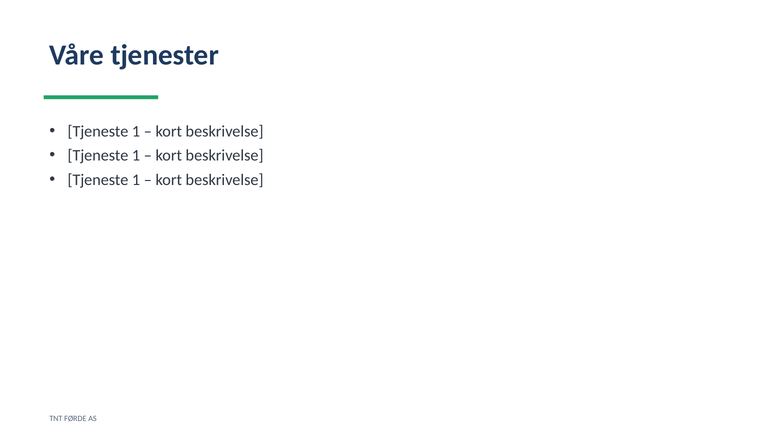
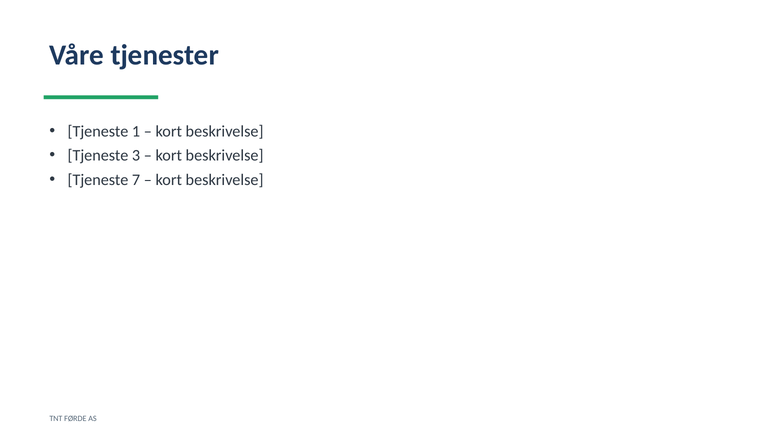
1: 1 -> 3 (136, 156)
1: 1 -> 7 (136, 180)
